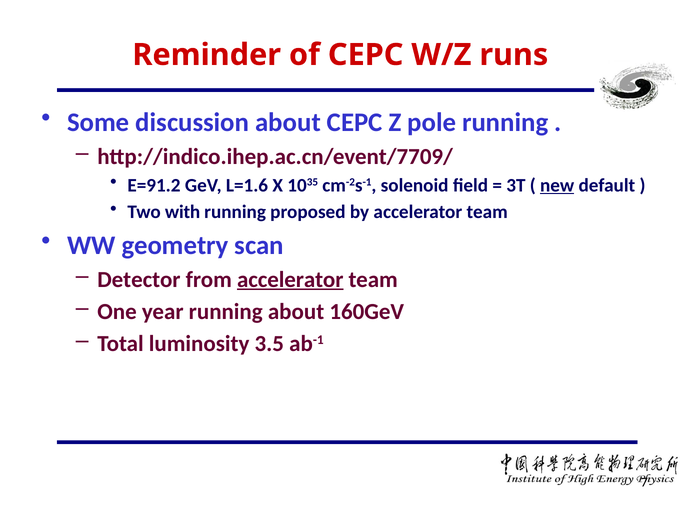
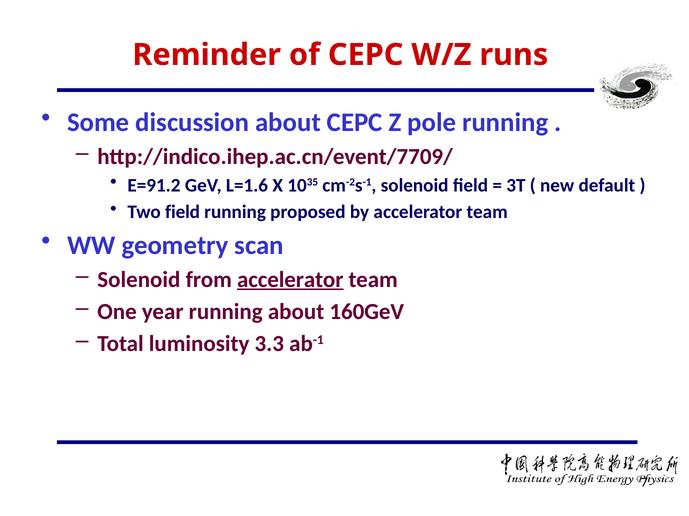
new underline: present -> none (557, 185)
Two with: with -> field (183, 212)
Detector: Detector -> Solenoid (139, 280)
3.5: 3.5 -> 3.3 (269, 344)
